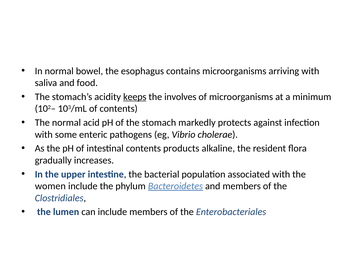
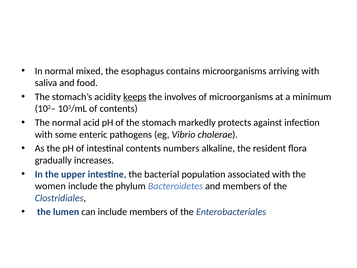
bowel: bowel -> mixed (89, 71)
products: products -> numbers (181, 148)
Bacteroidetes underline: present -> none (175, 186)
